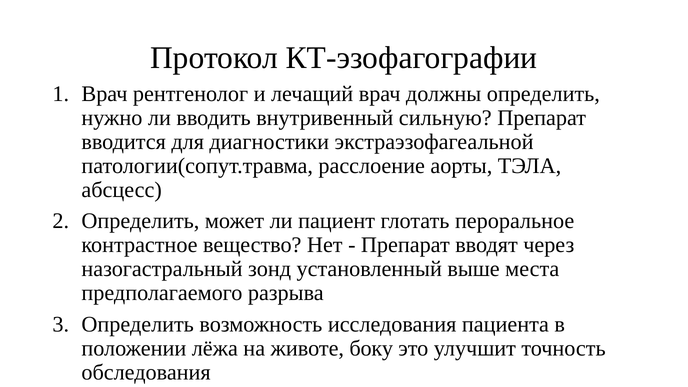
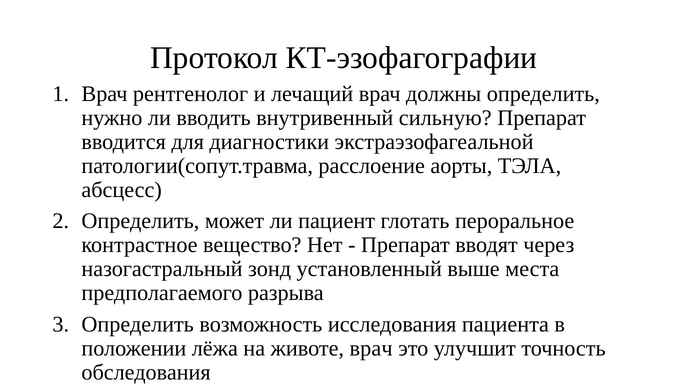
животе боку: боку -> врач (371, 348)
